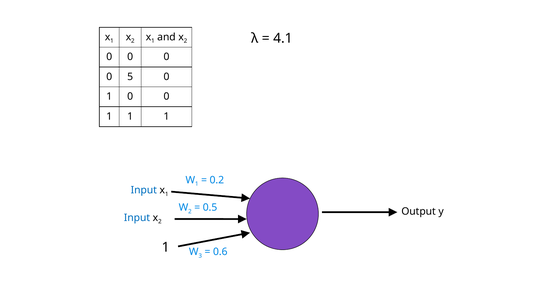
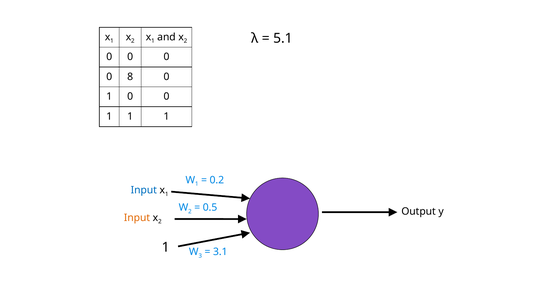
4.1: 4.1 -> 5.1 (283, 38)
5: 5 -> 8 (130, 77)
Input colour: blue -> orange (137, 218)
0.6: 0.6 -> 3.1 (220, 252)
